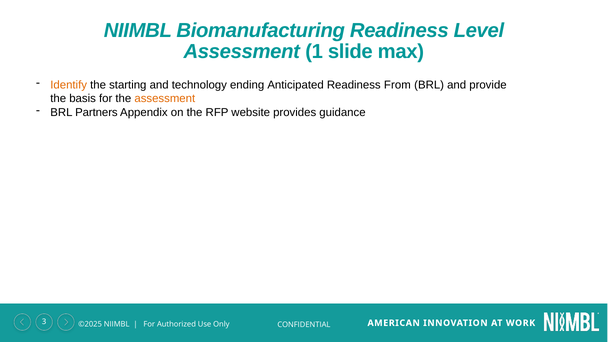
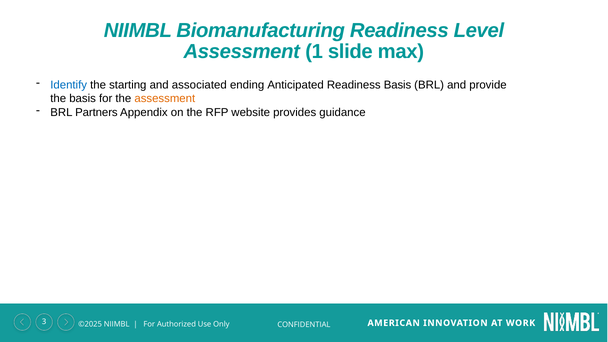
Identify colour: orange -> blue (69, 85)
technology: technology -> associated (199, 85)
Readiness From: From -> Basis (398, 85)
